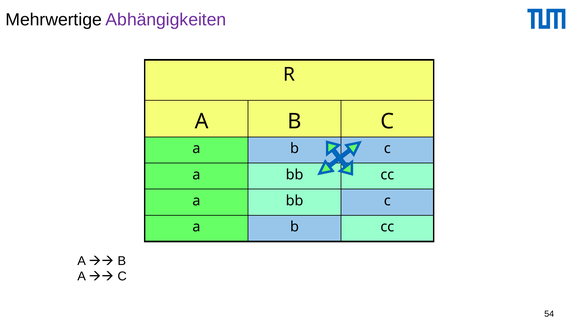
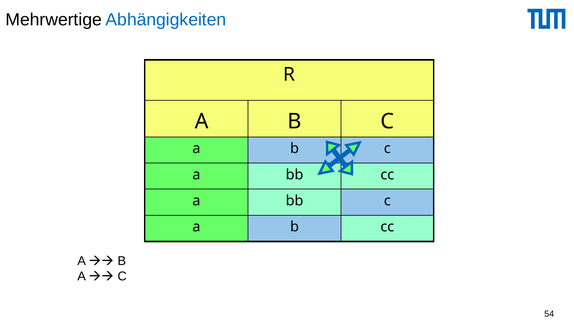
Abhängigkeiten colour: purple -> blue (166, 20)
